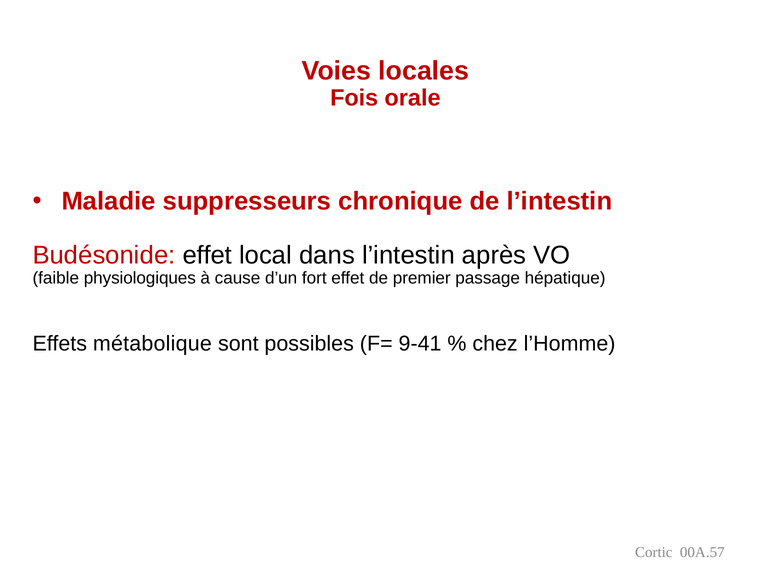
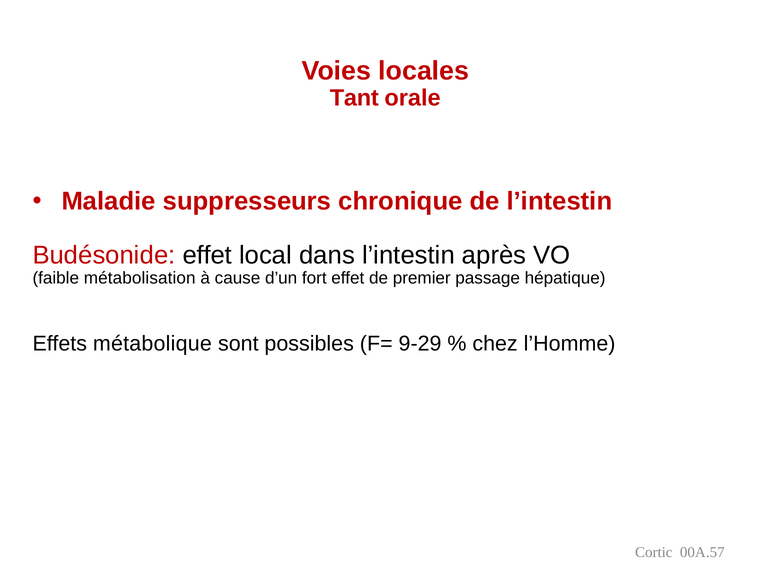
Fois: Fois -> Tant (354, 98)
physiologiques: physiologiques -> métabolisation (140, 278)
9-41: 9-41 -> 9-29 (420, 344)
